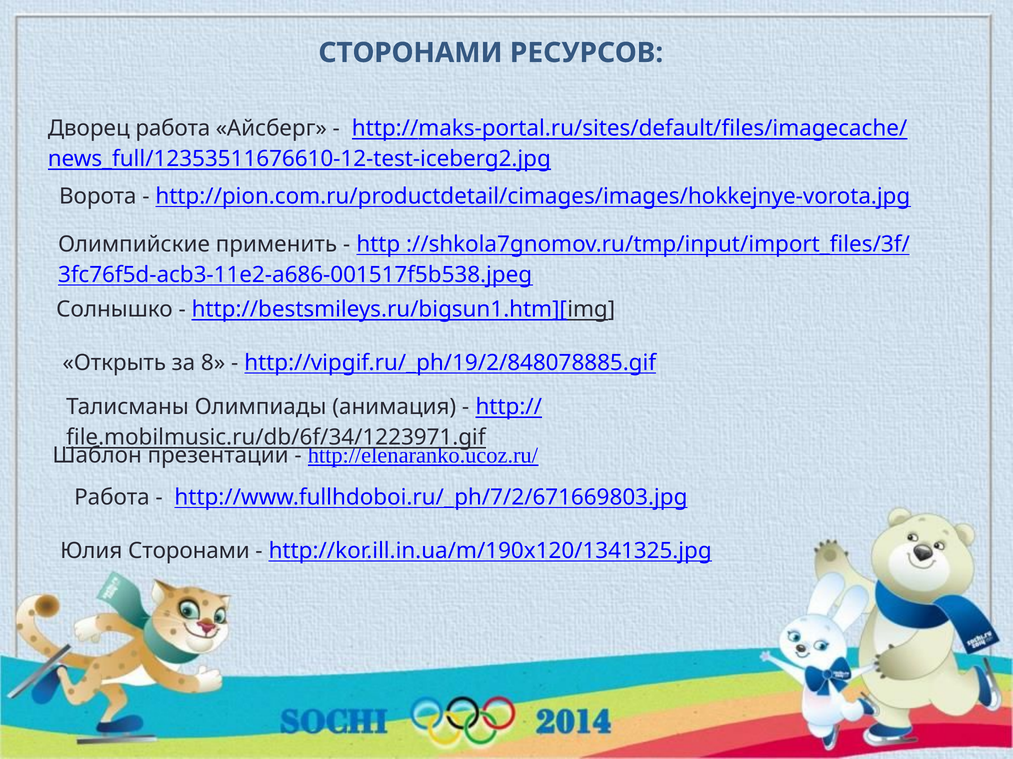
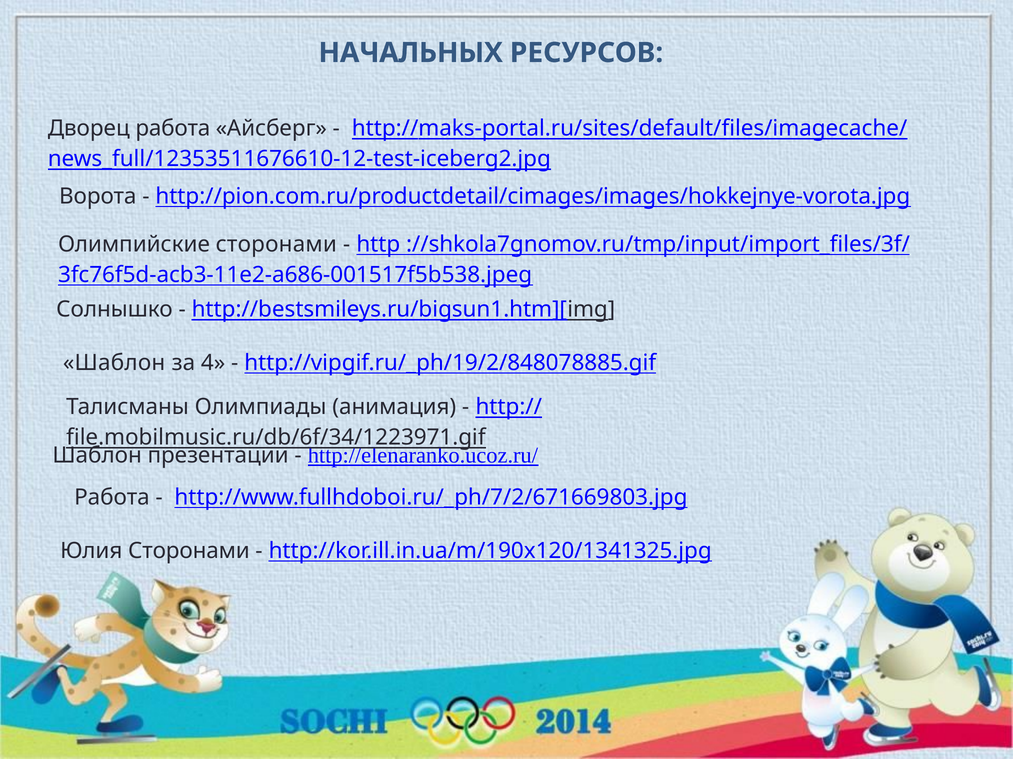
СТОРОНАМИ: СТОРОНАМИ -> НАЧАЛЬНЫХ (411, 53)
Олимпийские применить: применить -> сторонами (276, 244)
Открыть: Открыть -> Шаблон (114, 363)
8: 8 -> 4 (213, 363)
